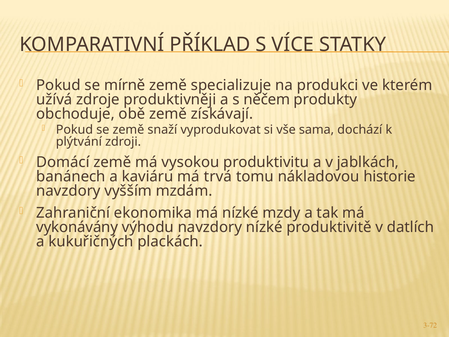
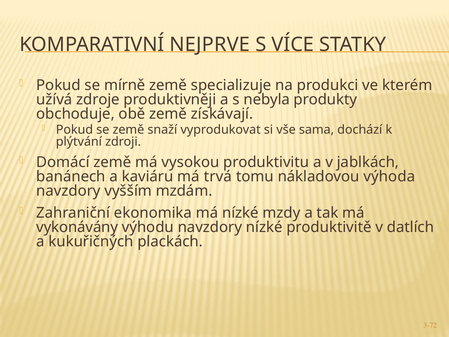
PŘÍKLAD: PŘÍKLAD -> NEJPRVE (210, 44)
něčem: něčem -> nebyla (267, 99)
historie: historie -> výhoda (389, 176)
